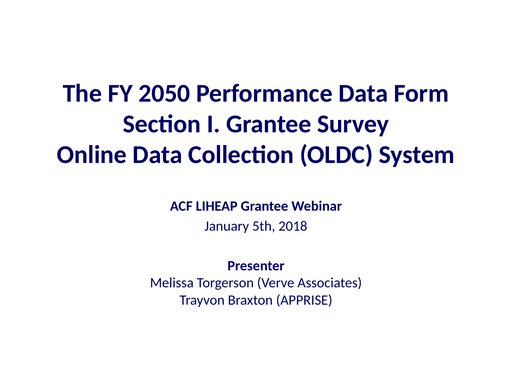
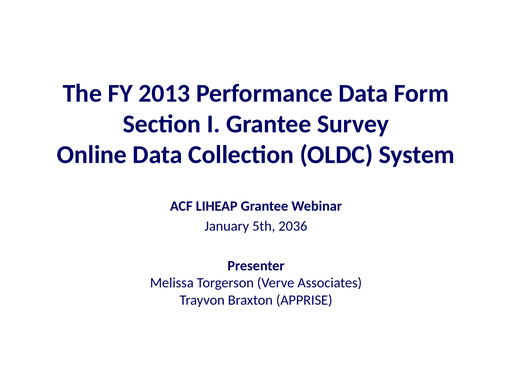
2050: 2050 -> 2013 (164, 93)
2018: 2018 -> 2036 (293, 226)
